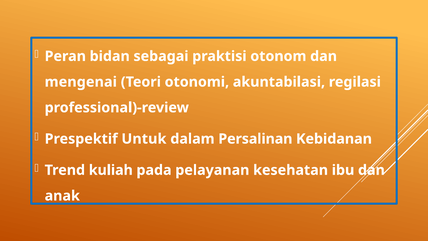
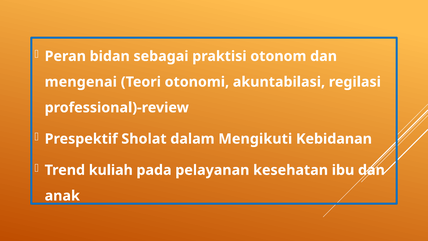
Untuk: Untuk -> Sholat (144, 139)
Persalinan: Persalinan -> Mengikuti (255, 139)
